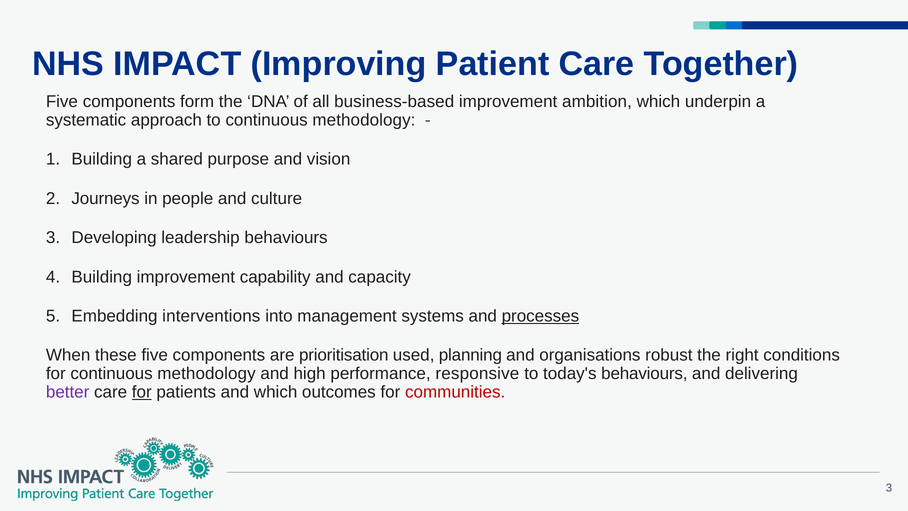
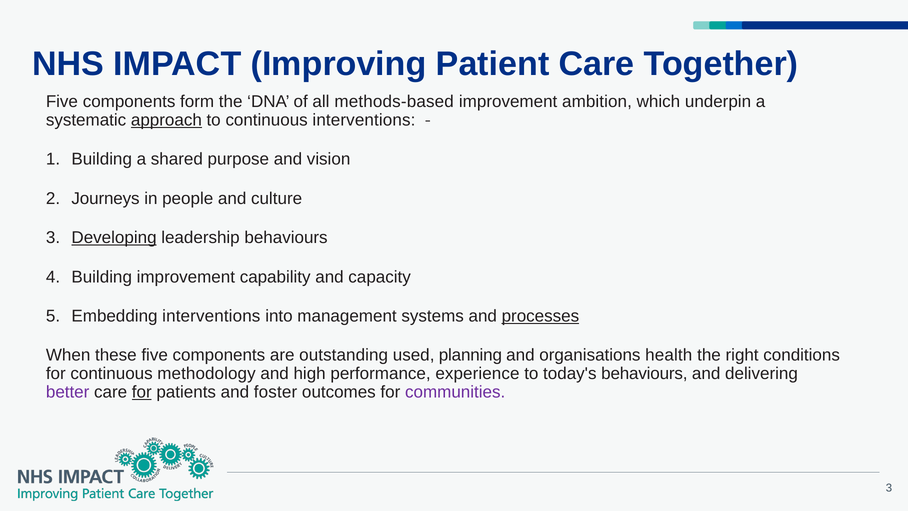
business-based: business-based -> methods-based (394, 102)
approach underline: none -> present (166, 120)
to continuous methodology: methodology -> interventions (364, 120)
Developing underline: none -> present (114, 238)
prioritisation: prioritisation -> outstanding (344, 355)
robust: robust -> health (669, 355)
responsive: responsive -> experience (477, 374)
and which: which -> foster (276, 392)
communities colour: red -> purple (455, 392)
